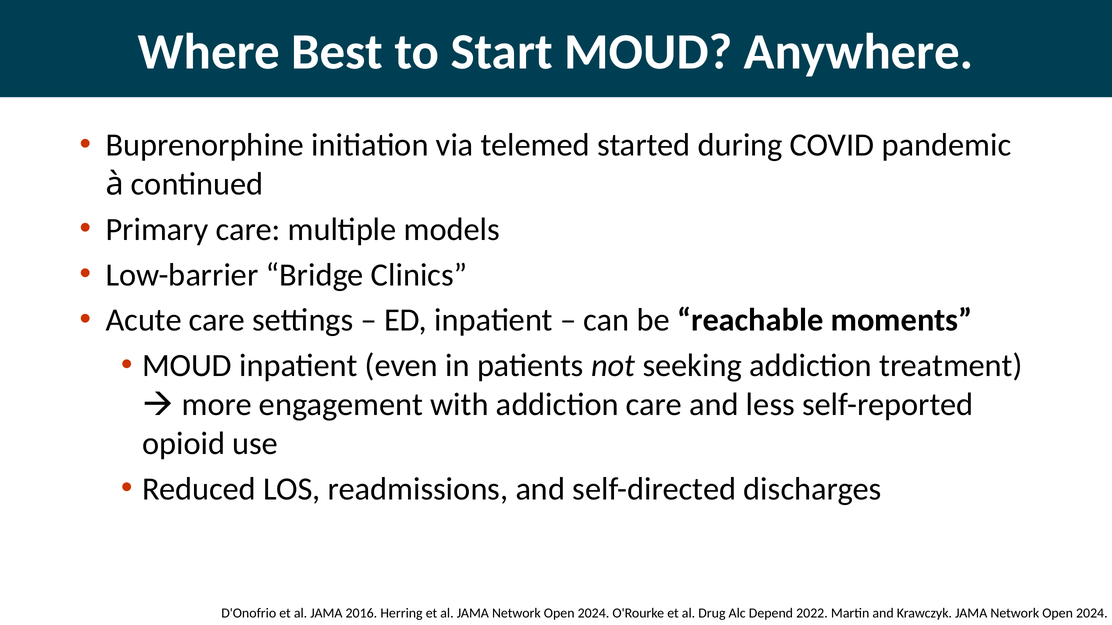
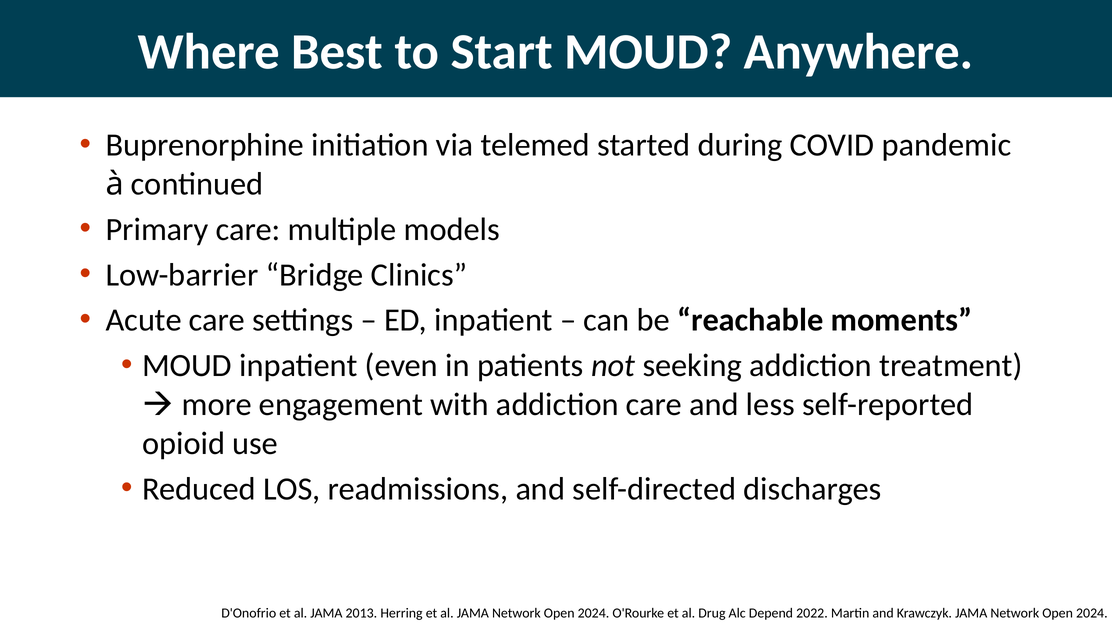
2016: 2016 -> 2013 (361, 614)
